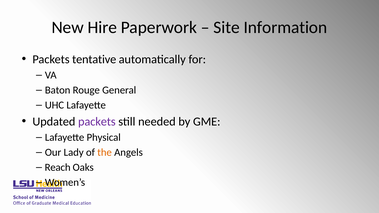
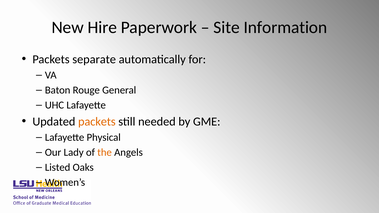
tentative: tentative -> separate (94, 59)
packets colour: purple -> orange (97, 122)
Reach: Reach -> Listed (58, 168)
